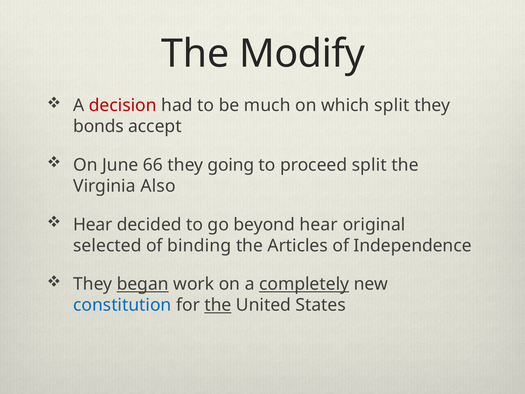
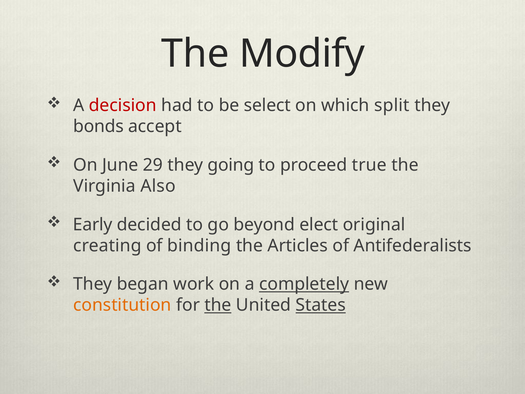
much: much -> select (267, 105)
66: 66 -> 29 (153, 165)
proceed split: split -> true (369, 165)
Hear: Hear -> Early (93, 224)
beyond hear: hear -> elect (319, 224)
selected: selected -> creating (107, 245)
Independence: Independence -> Antifederalists (413, 245)
began underline: present -> none (143, 284)
constitution colour: blue -> orange (122, 305)
States underline: none -> present (321, 305)
